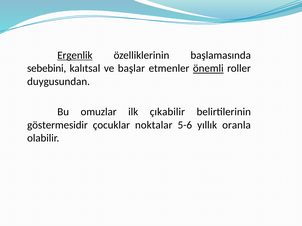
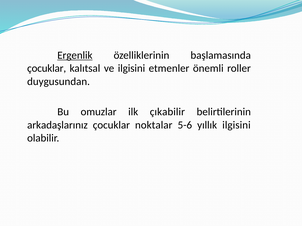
sebebini: sebebini -> çocuklar (47, 69)
ve başlar: başlar -> ilgisini (131, 69)
önemli underline: present -> none (208, 69)
göstermesidir: göstermesidir -> arkadaşlarınız (57, 125)
yıllık oranla: oranla -> ilgisini (236, 125)
